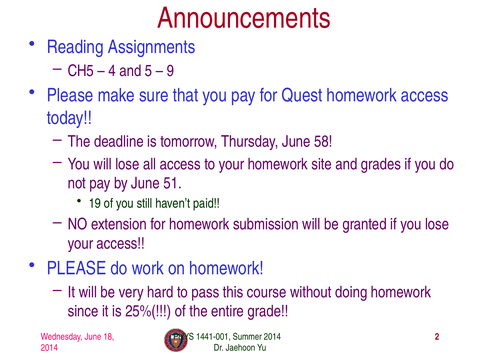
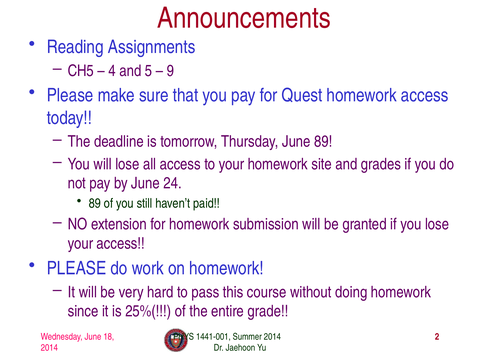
June 58: 58 -> 89 (323, 142)
51: 51 -> 24 (173, 183)
19: 19 -> 89 (95, 203)
